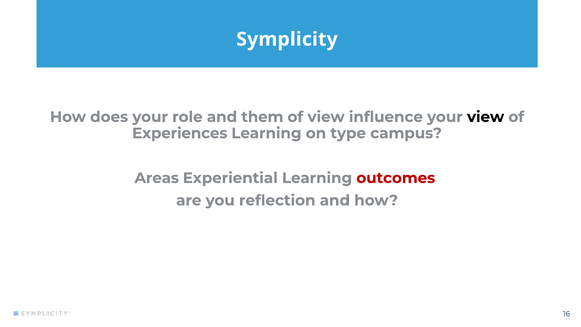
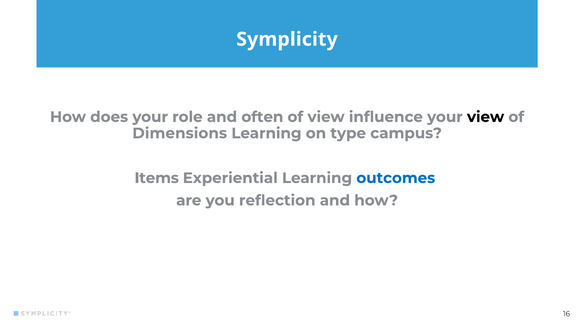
them: them -> often (262, 117)
Experiences: Experiences -> Dimensions (180, 133)
Areas: Areas -> Items (157, 178)
outcomes colour: red -> blue (396, 178)
